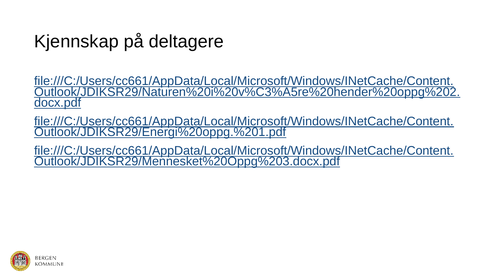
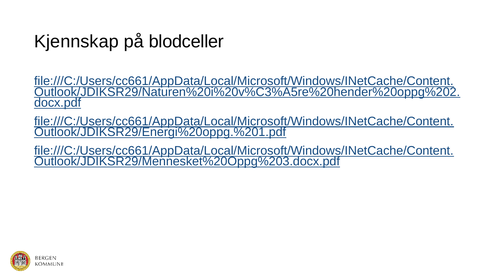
deltagere: deltagere -> blodceller (186, 42)
